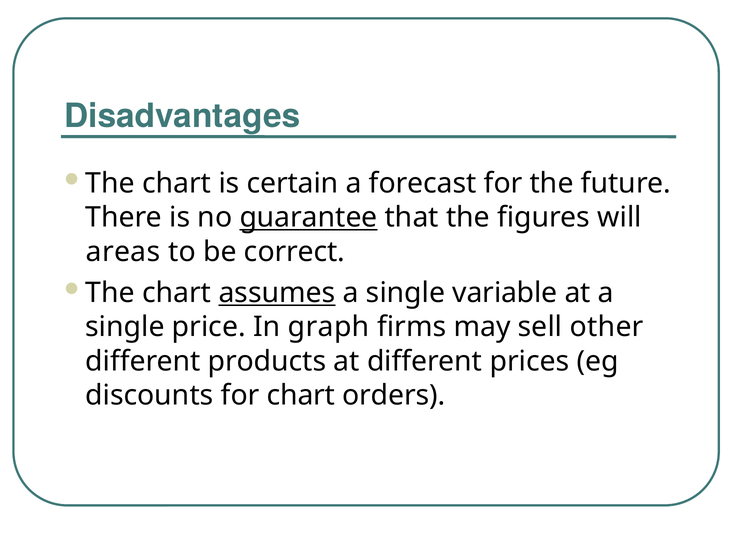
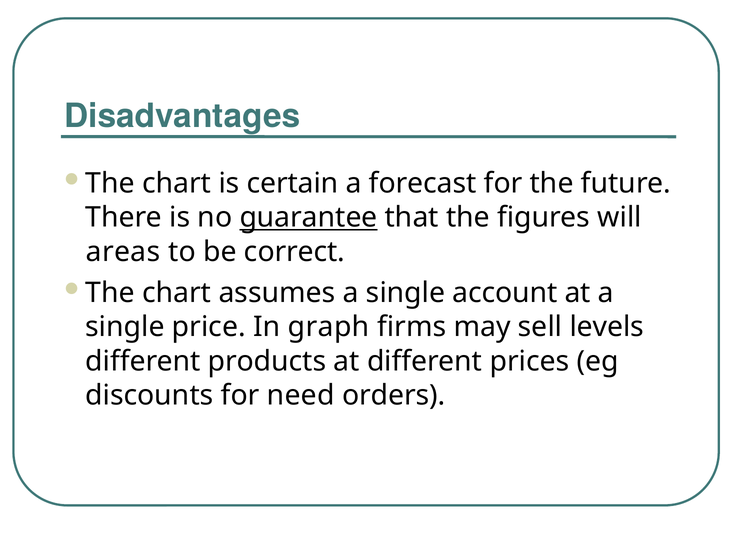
assumes underline: present -> none (277, 293)
variable: variable -> account (505, 293)
other: other -> levels (607, 327)
for chart: chart -> need (301, 395)
